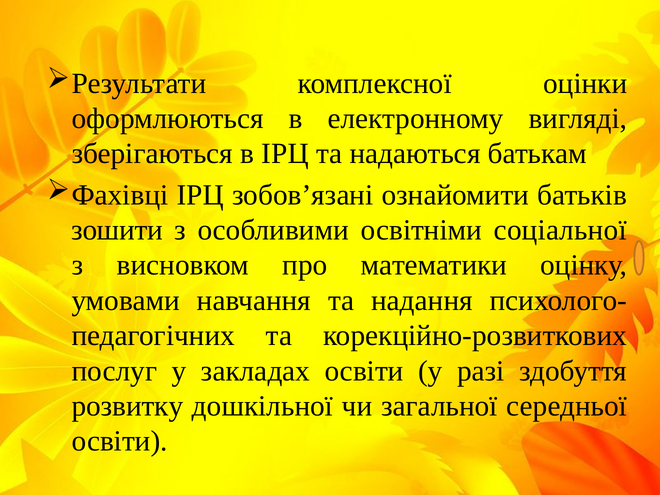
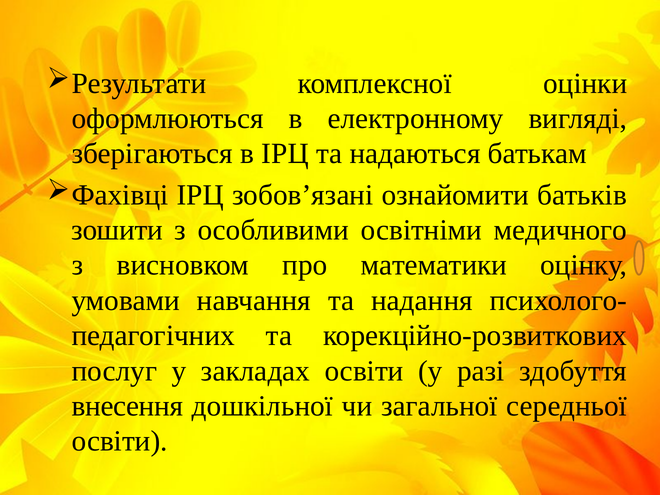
соціальної: соціальної -> медичного (560, 230)
розвитку: розвитку -> внесення (128, 406)
